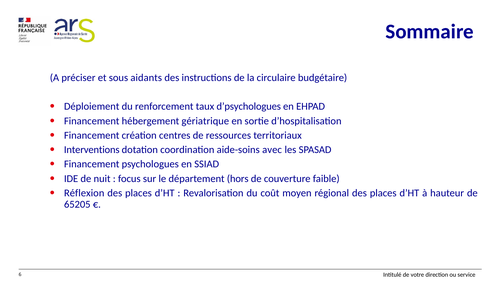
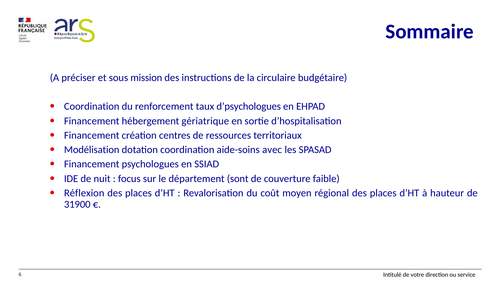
aidants: aidants -> mission (146, 78)
Déploiement: Déploiement -> Coordination (92, 107)
Interventions: Interventions -> Modélisation (92, 150)
hors: hors -> sont (238, 179)
65205: 65205 -> 31900 (77, 205)
